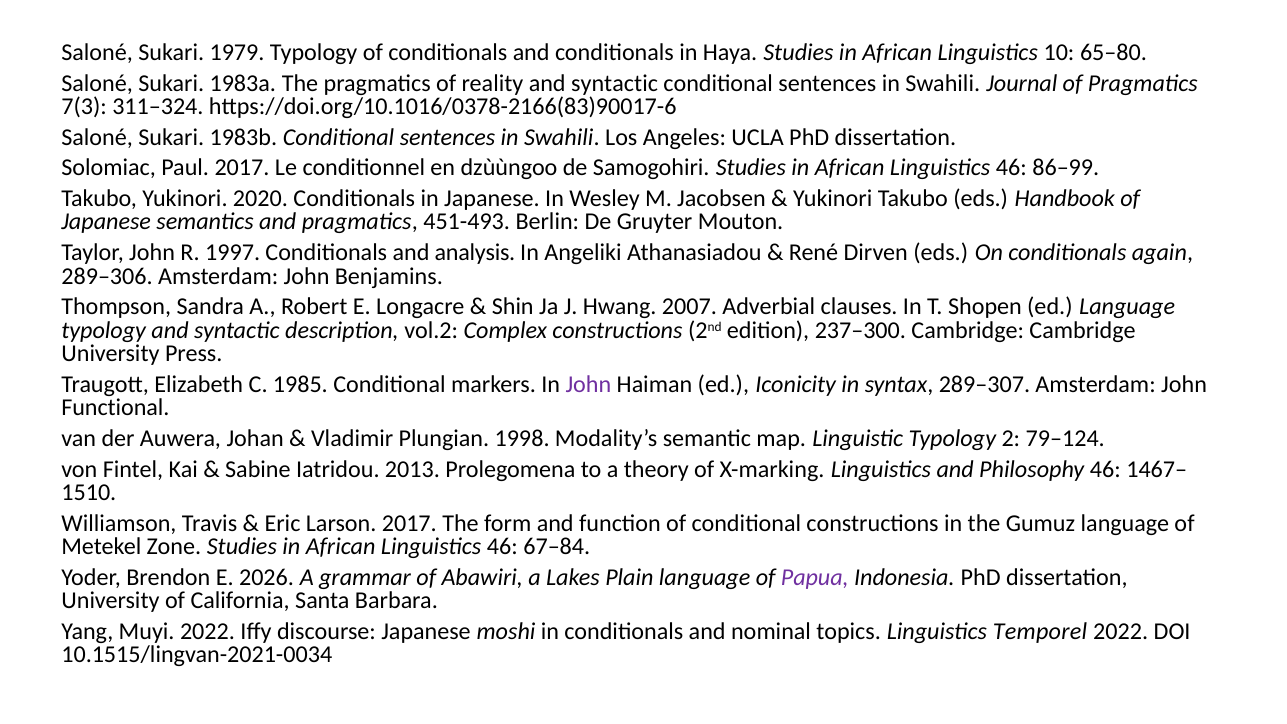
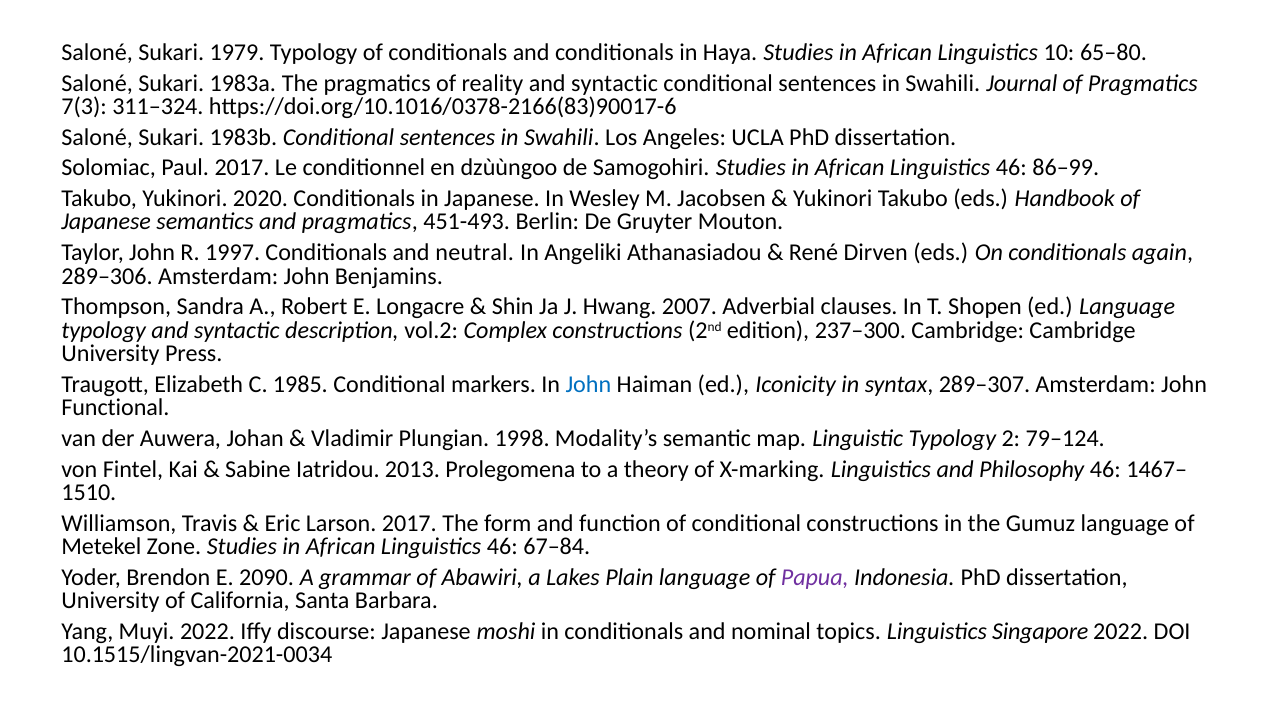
analysis: analysis -> neutral (475, 253)
John colour: purple -> blue (588, 384)
2026: 2026 -> 2090 (267, 577)
Temporel: Temporel -> Singapore (1040, 631)
